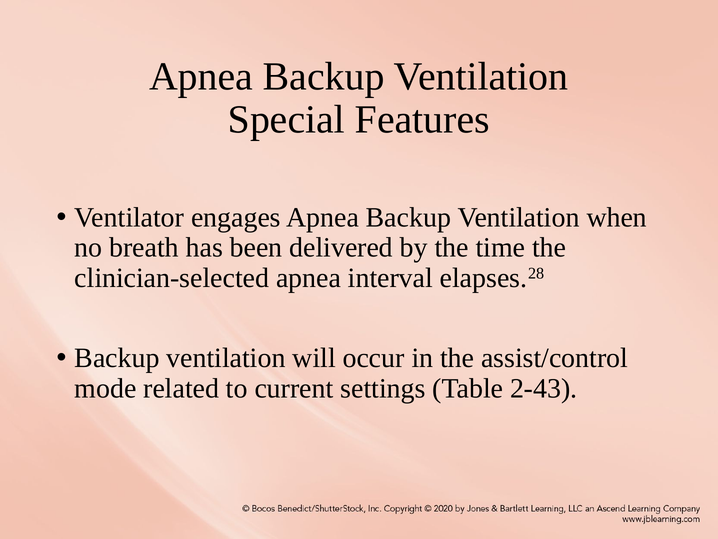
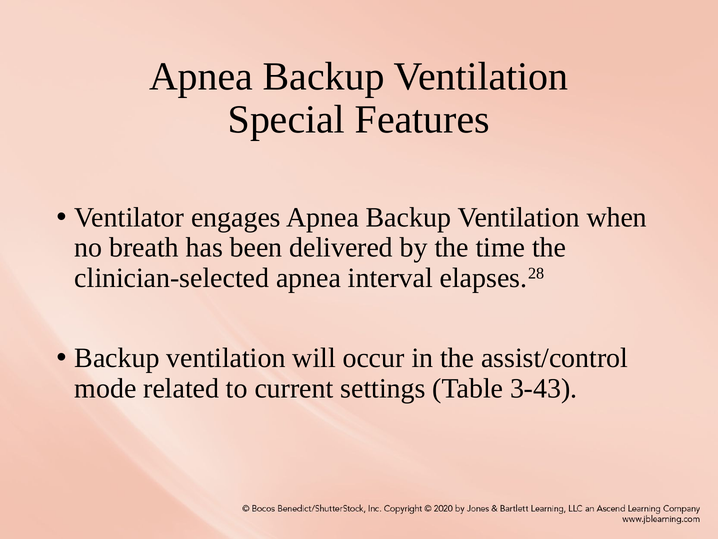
2-43: 2-43 -> 3-43 (544, 388)
